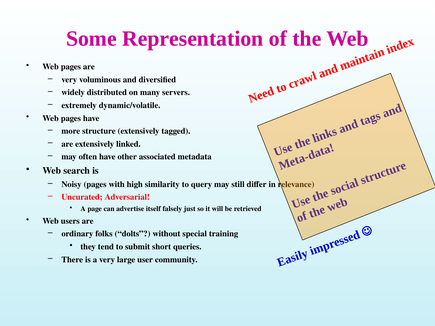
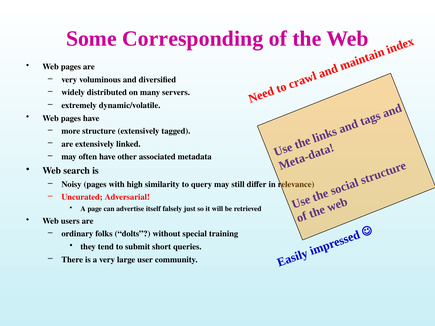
Representation: Representation -> Corresponding (193, 39)
